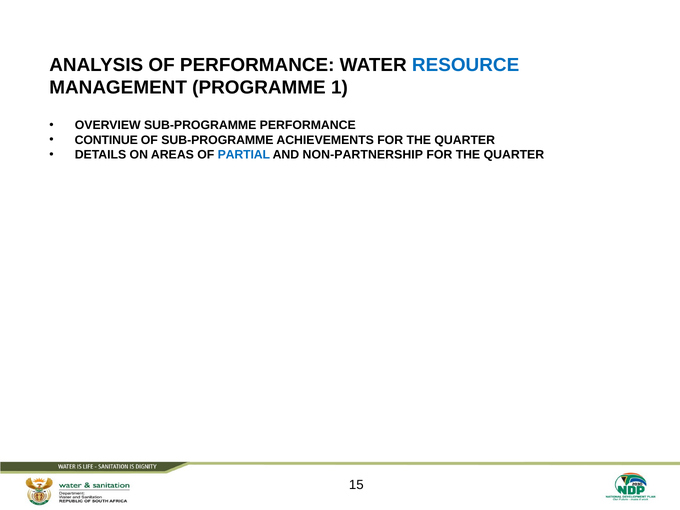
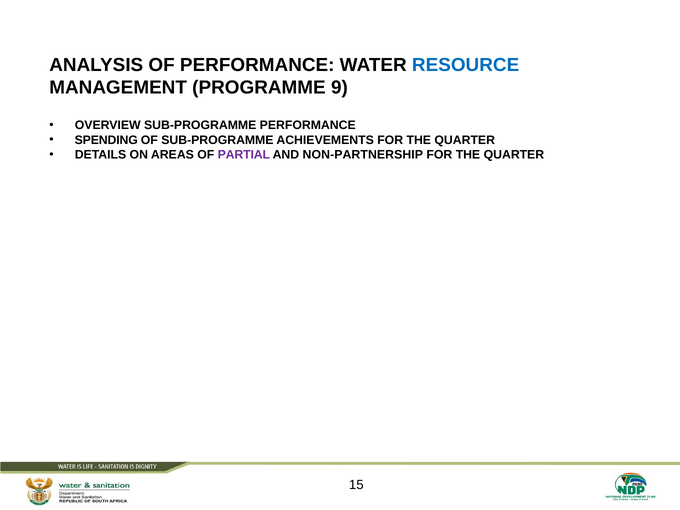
1: 1 -> 9 (339, 88)
CONTINUE: CONTINUE -> SPENDING (106, 140)
PARTIAL colour: blue -> purple (244, 155)
